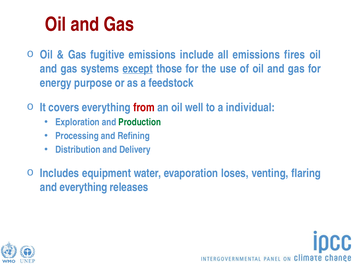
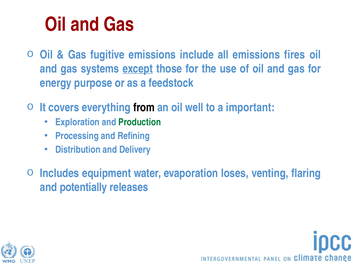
from colour: red -> black (144, 108)
individual: individual -> important (250, 108)
and everything: everything -> potentially (83, 188)
